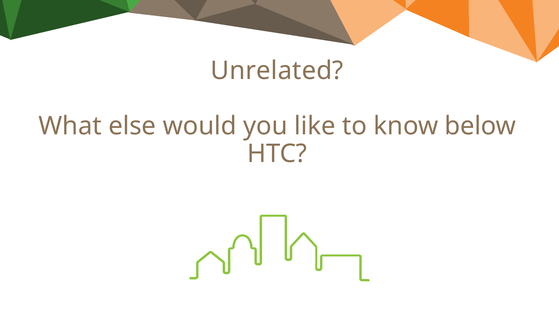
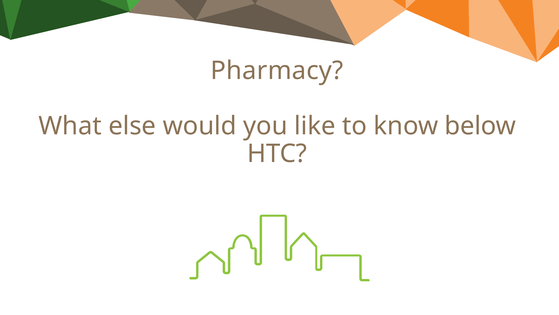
Unrelated: Unrelated -> Pharmacy (277, 70)
